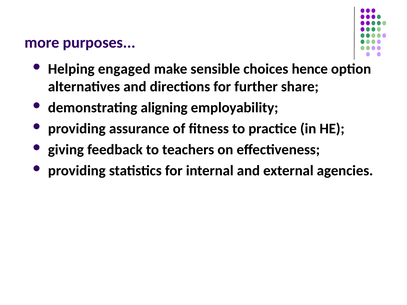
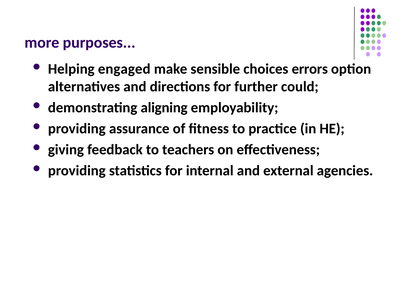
hence: hence -> errors (310, 69)
share: share -> could (300, 87)
